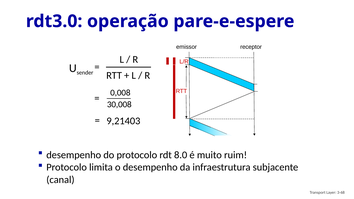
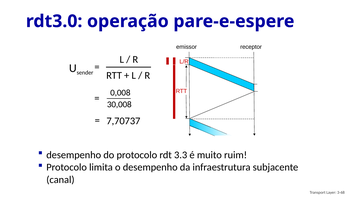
9,21403: 9,21403 -> 7,70737 (123, 121)
8.0: 8.0 -> 3.3 (181, 155)
